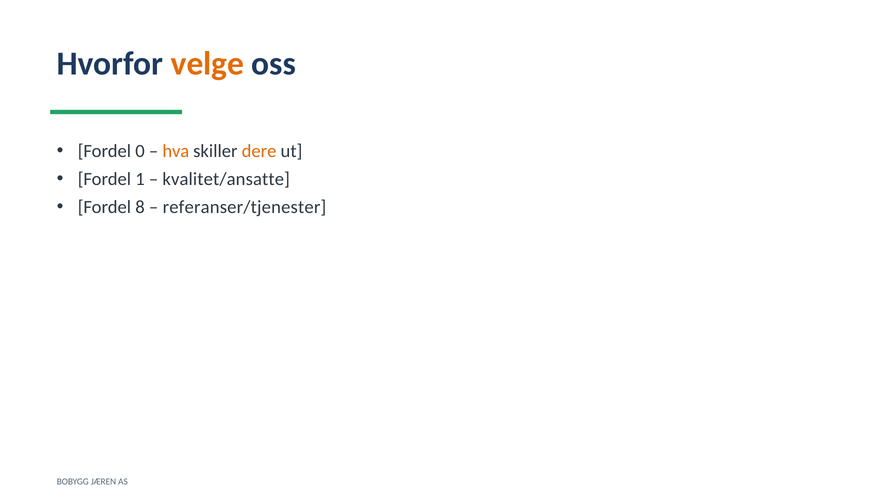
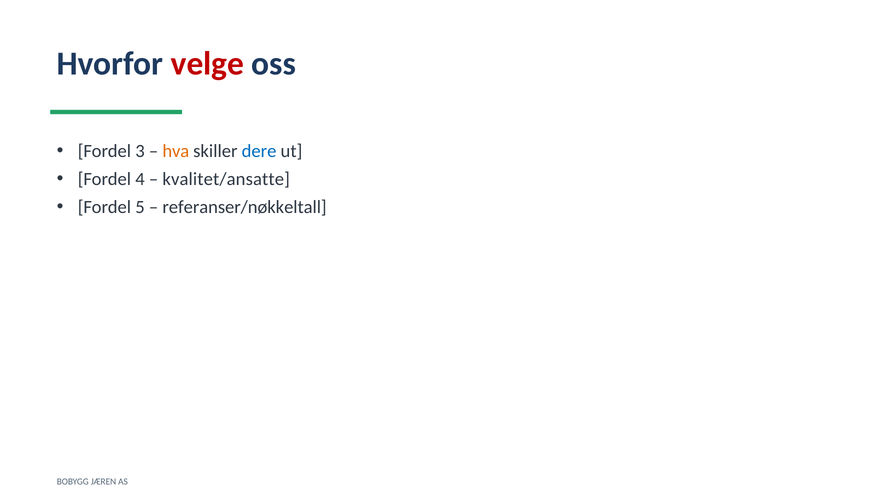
velge colour: orange -> red (207, 64)
0: 0 -> 3 (140, 151)
dere colour: orange -> blue (259, 151)
1: 1 -> 4 (140, 179)
8: 8 -> 5 (140, 207)
referanser/tjenester: referanser/tjenester -> referanser/nøkkeltall (245, 207)
